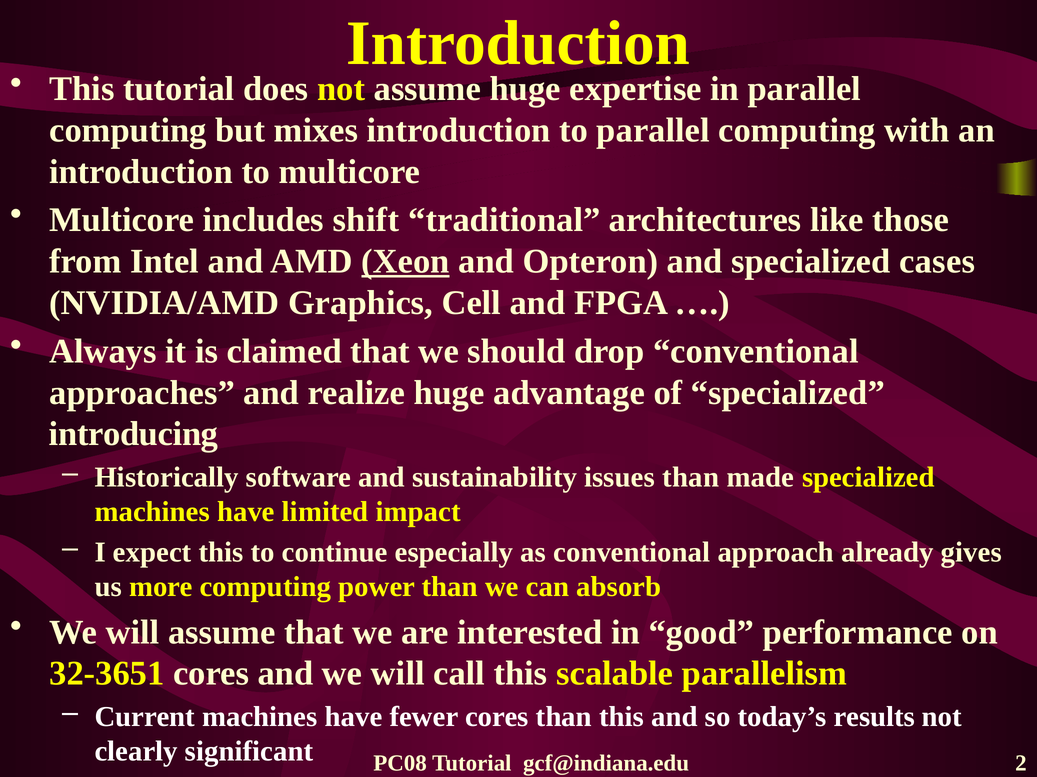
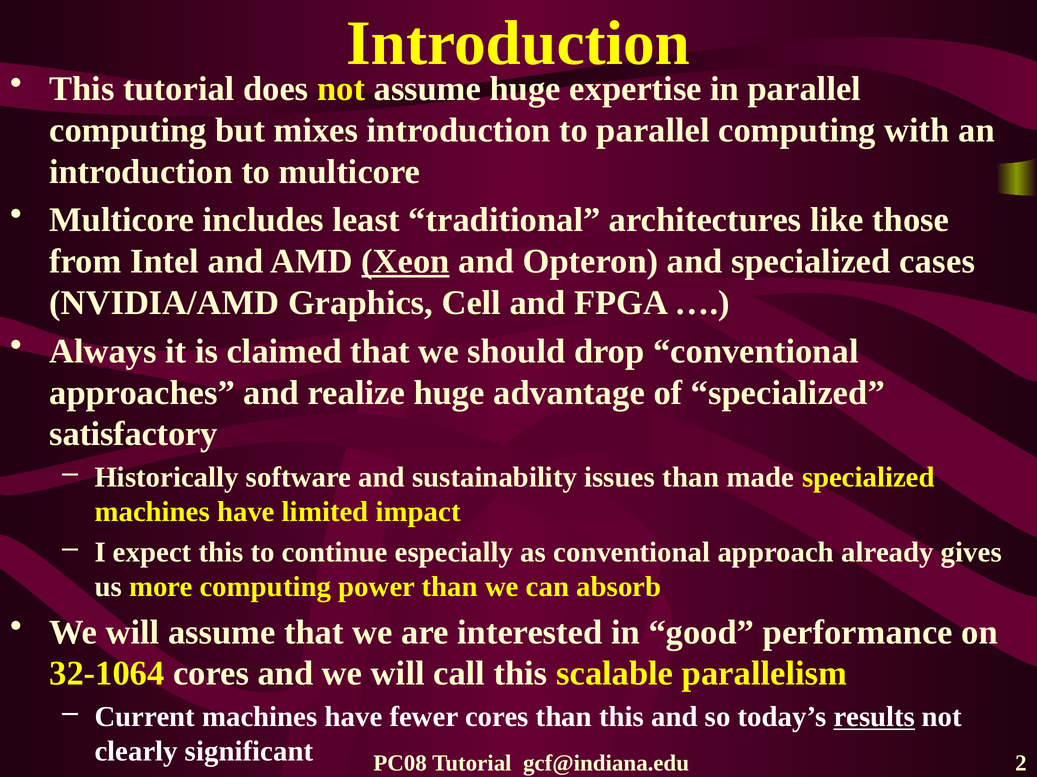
shift: shift -> least (366, 220)
introducing: introducing -> satisfactory (134, 434)
32-3651: 32-3651 -> 32-1064 (107, 674)
results underline: none -> present (874, 718)
